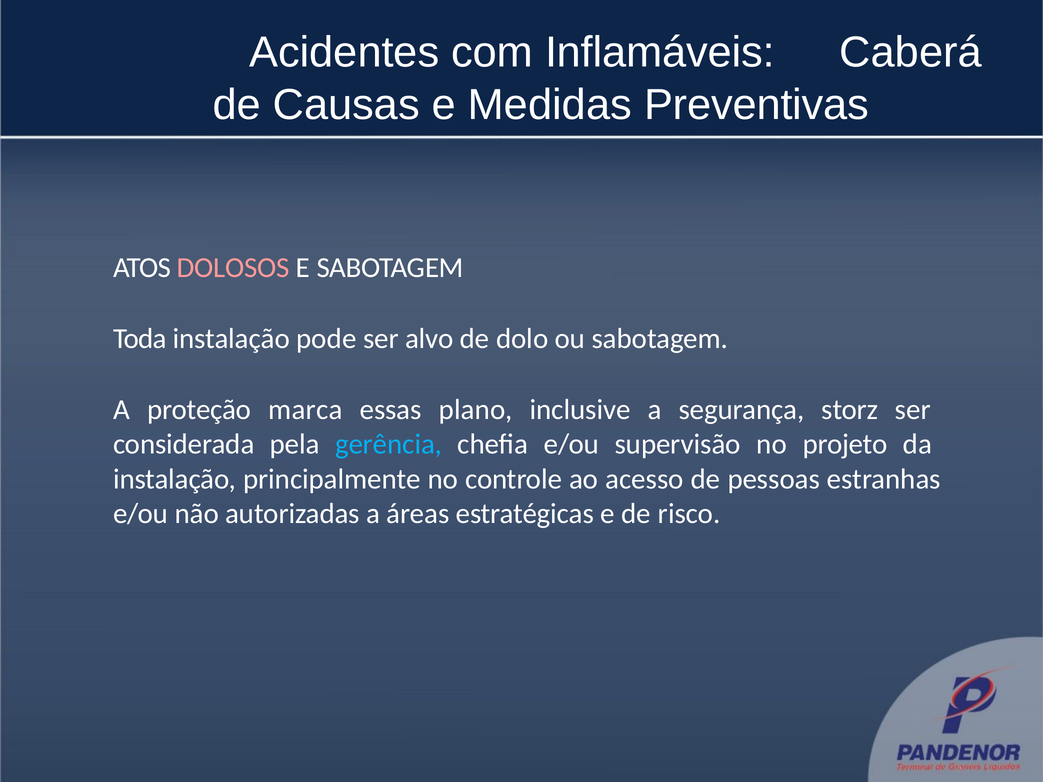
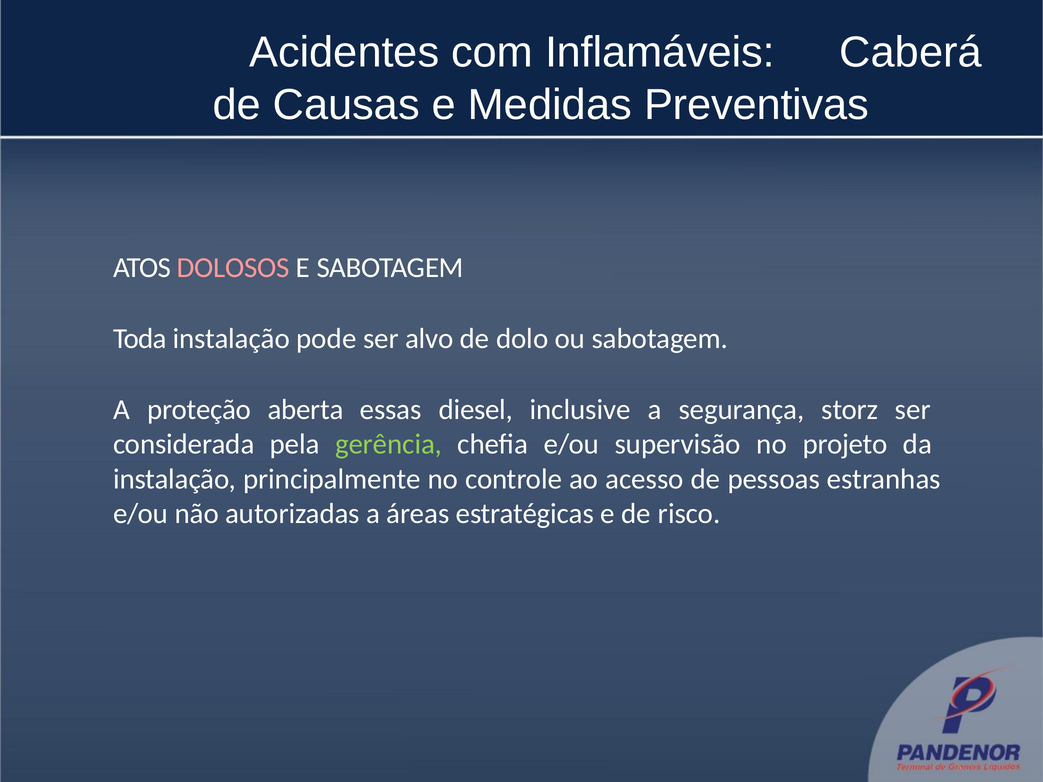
marca: marca -> aberta (306, 410)
plano: plano -> diesel (476, 410)
gerência colour: light blue -> light green (389, 444)
